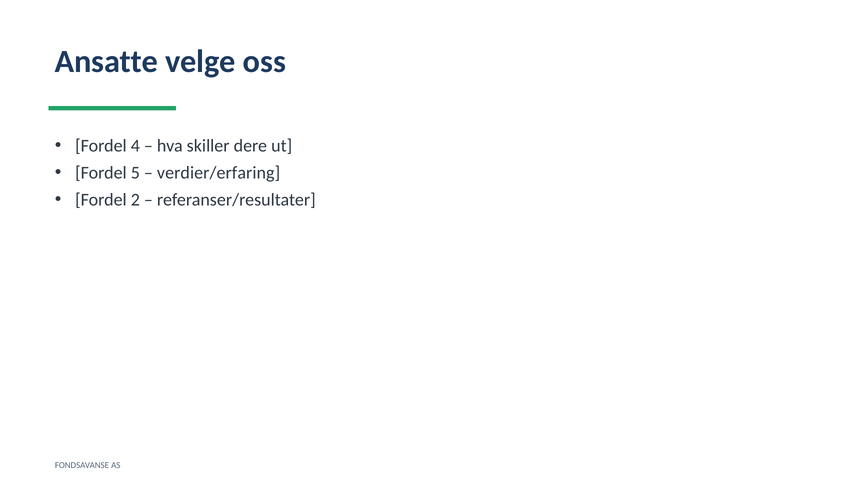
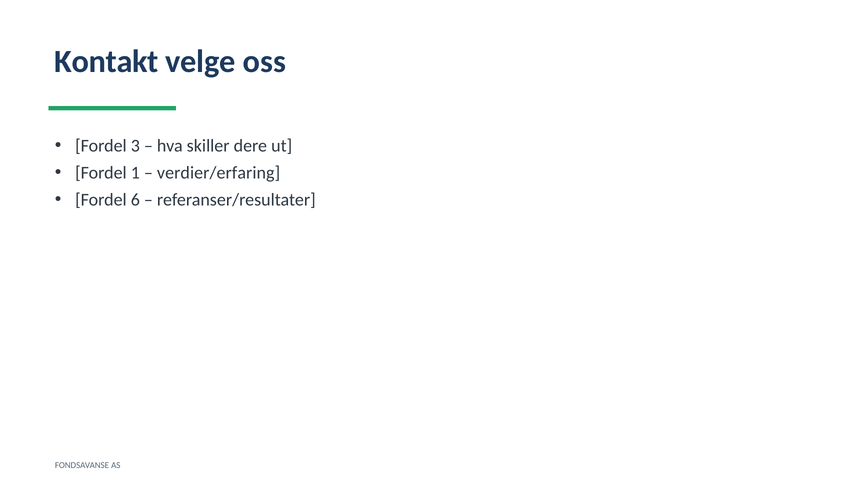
Ansatte: Ansatte -> Kontakt (106, 62)
4: 4 -> 3 (135, 146)
5: 5 -> 1 (135, 173)
2: 2 -> 6 (135, 200)
